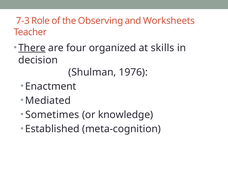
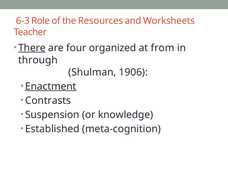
7-3: 7-3 -> 6-3 (23, 21)
Observing: Observing -> Resources (101, 21)
skills: skills -> from (163, 48)
decision: decision -> through (38, 60)
1976: 1976 -> 1906 (133, 72)
Enactment underline: none -> present (51, 86)
Mediated: Mediated -> Contrasts (48, 101)
Sometimes: Sometimes -> Suspension (52, 115)
